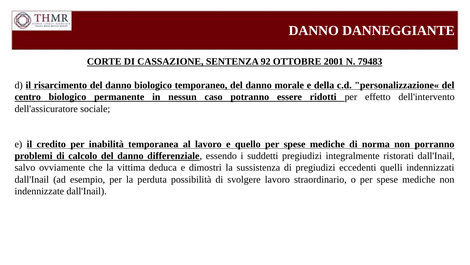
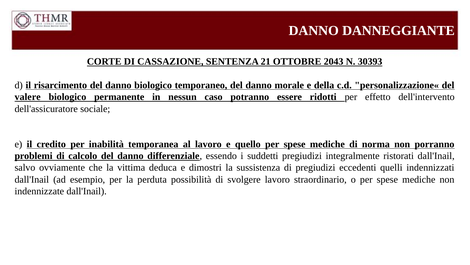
92: 92 -> 21 (266, 62)
2001: 2001 -> 2043 (334, 62)
79483: 79483 -> 30393 (370, 62)
centro: centro -> valere (28, 97)
